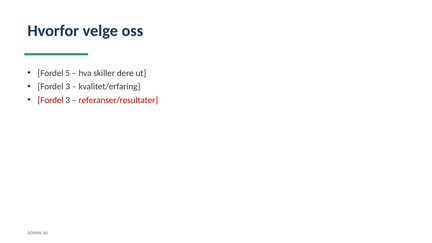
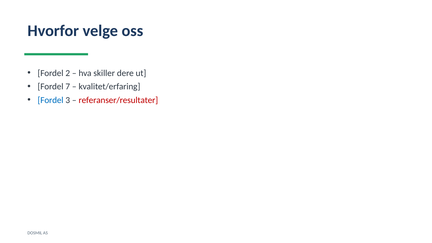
5: 5 -> 2 (68, 73)
3: 3 -> 7 (68, 87)
Fordel colour: red -> blue (51, 100)
